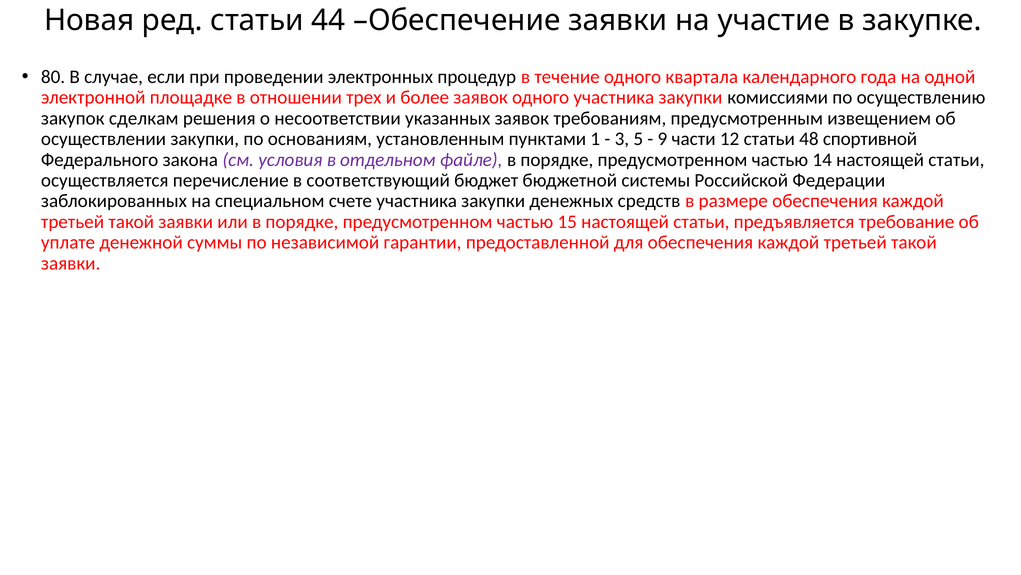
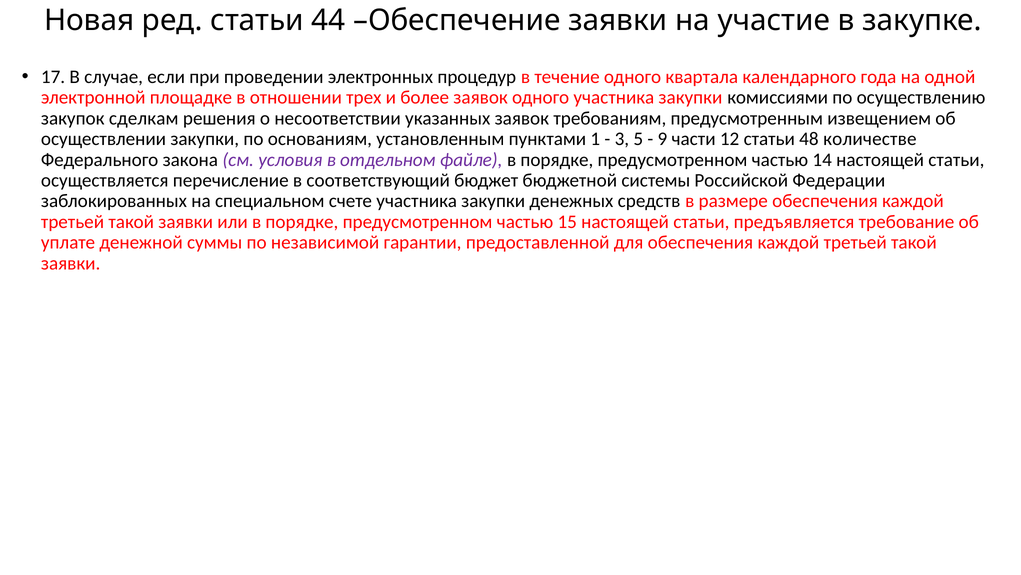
80: 80 -> 17 (53, 77)
спортивной: спортивной -> количестве (870, 139)
